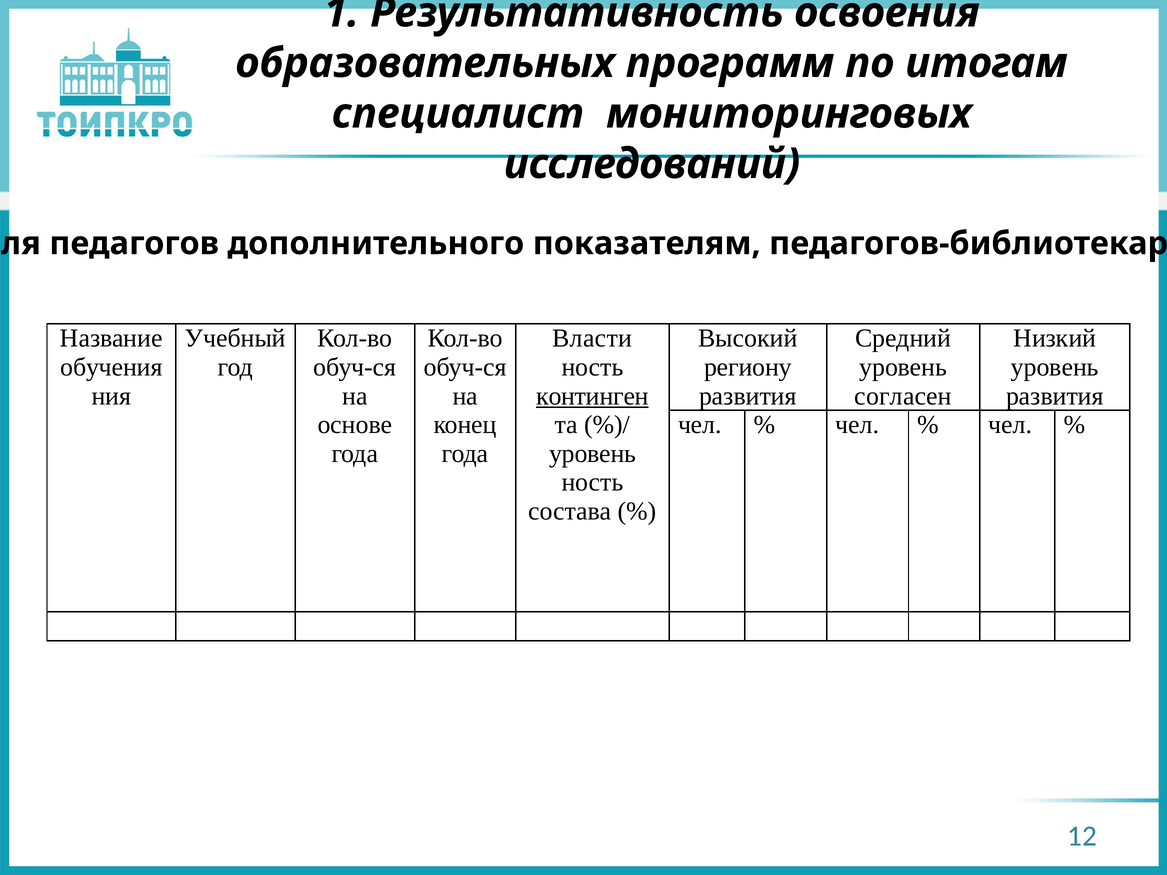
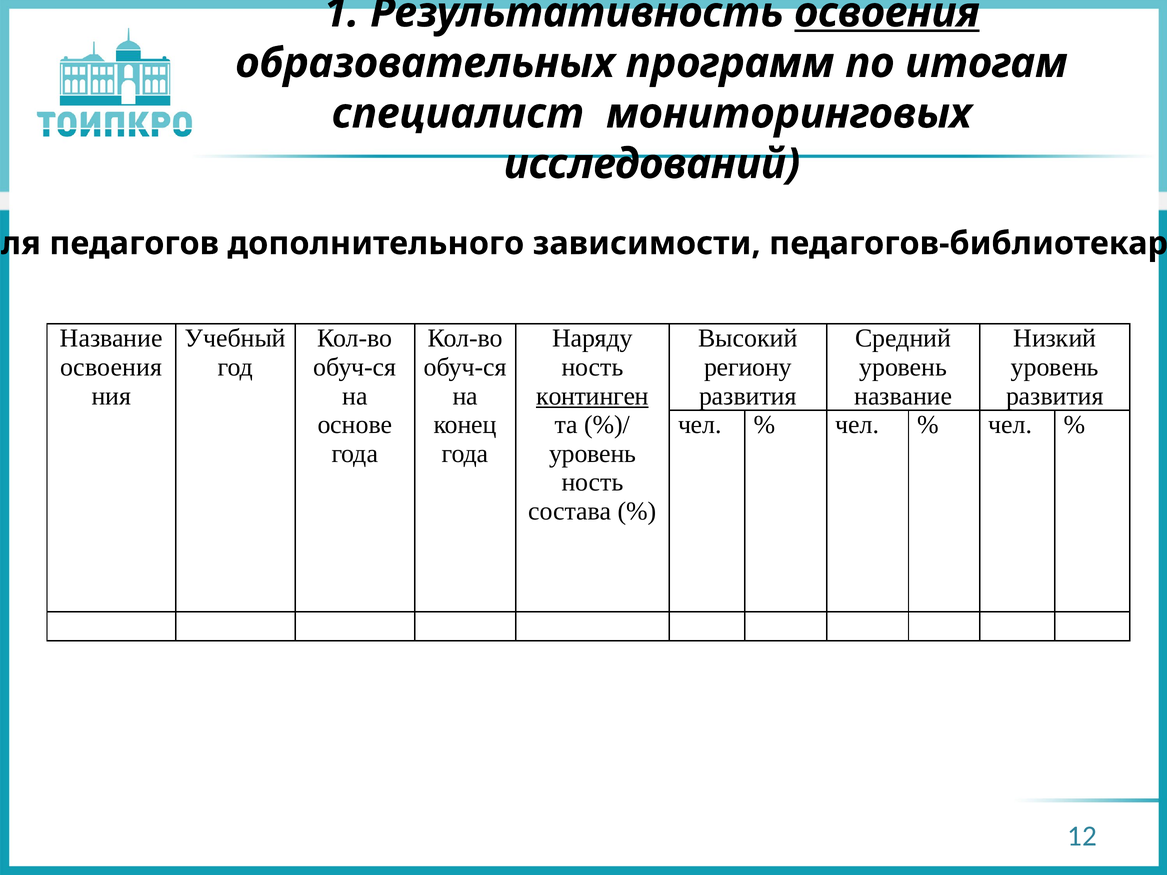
освоения underline: none -> present (887, 13)
показателям: показателям -> зависимости (647, 244)
Власти: Власти -> Наряду (592, 338)
обучения: обучения -> освоения (111, 367)
согласен: согласен -> название (903, 396)
